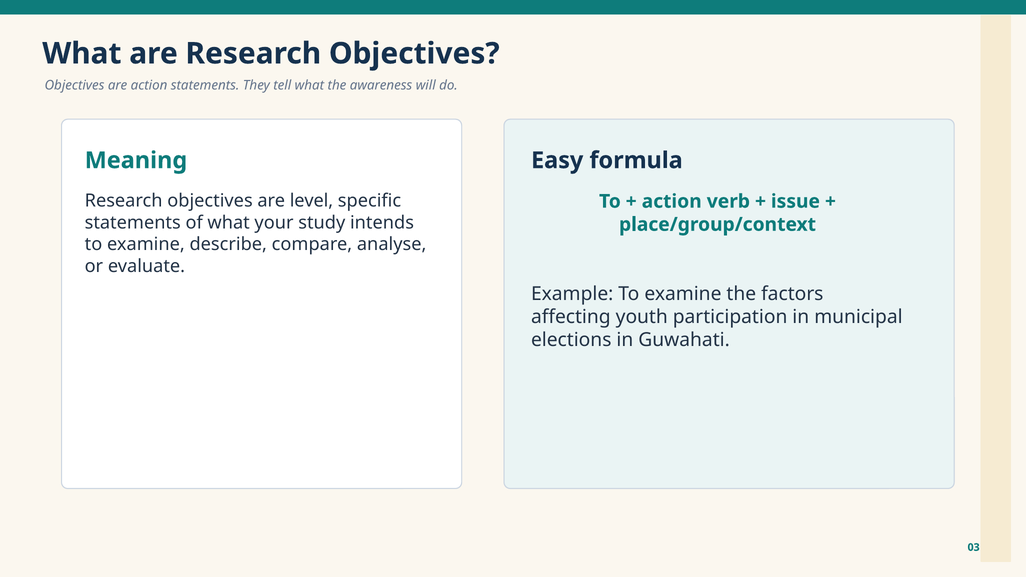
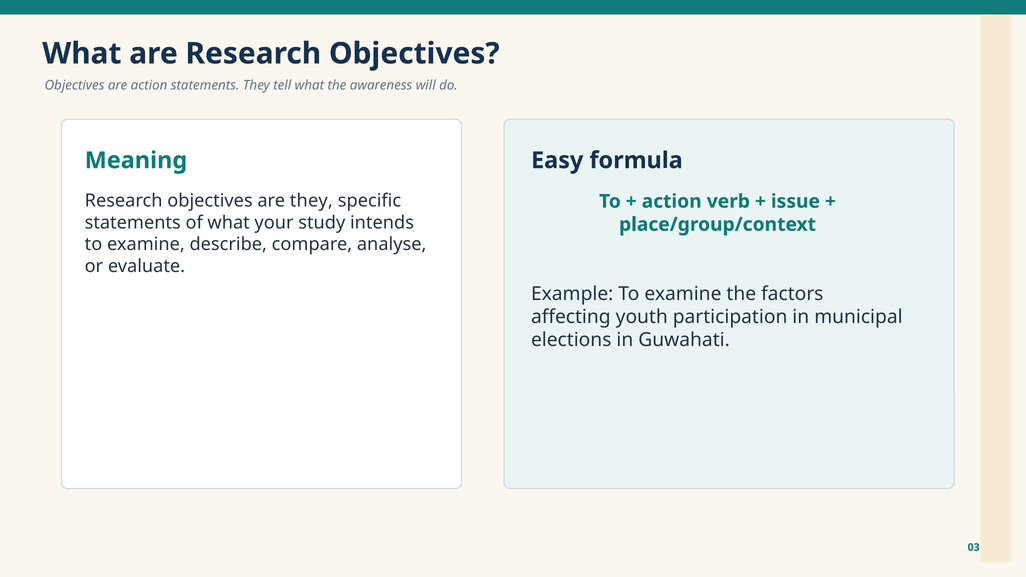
are level: level -> they (311, 201)
